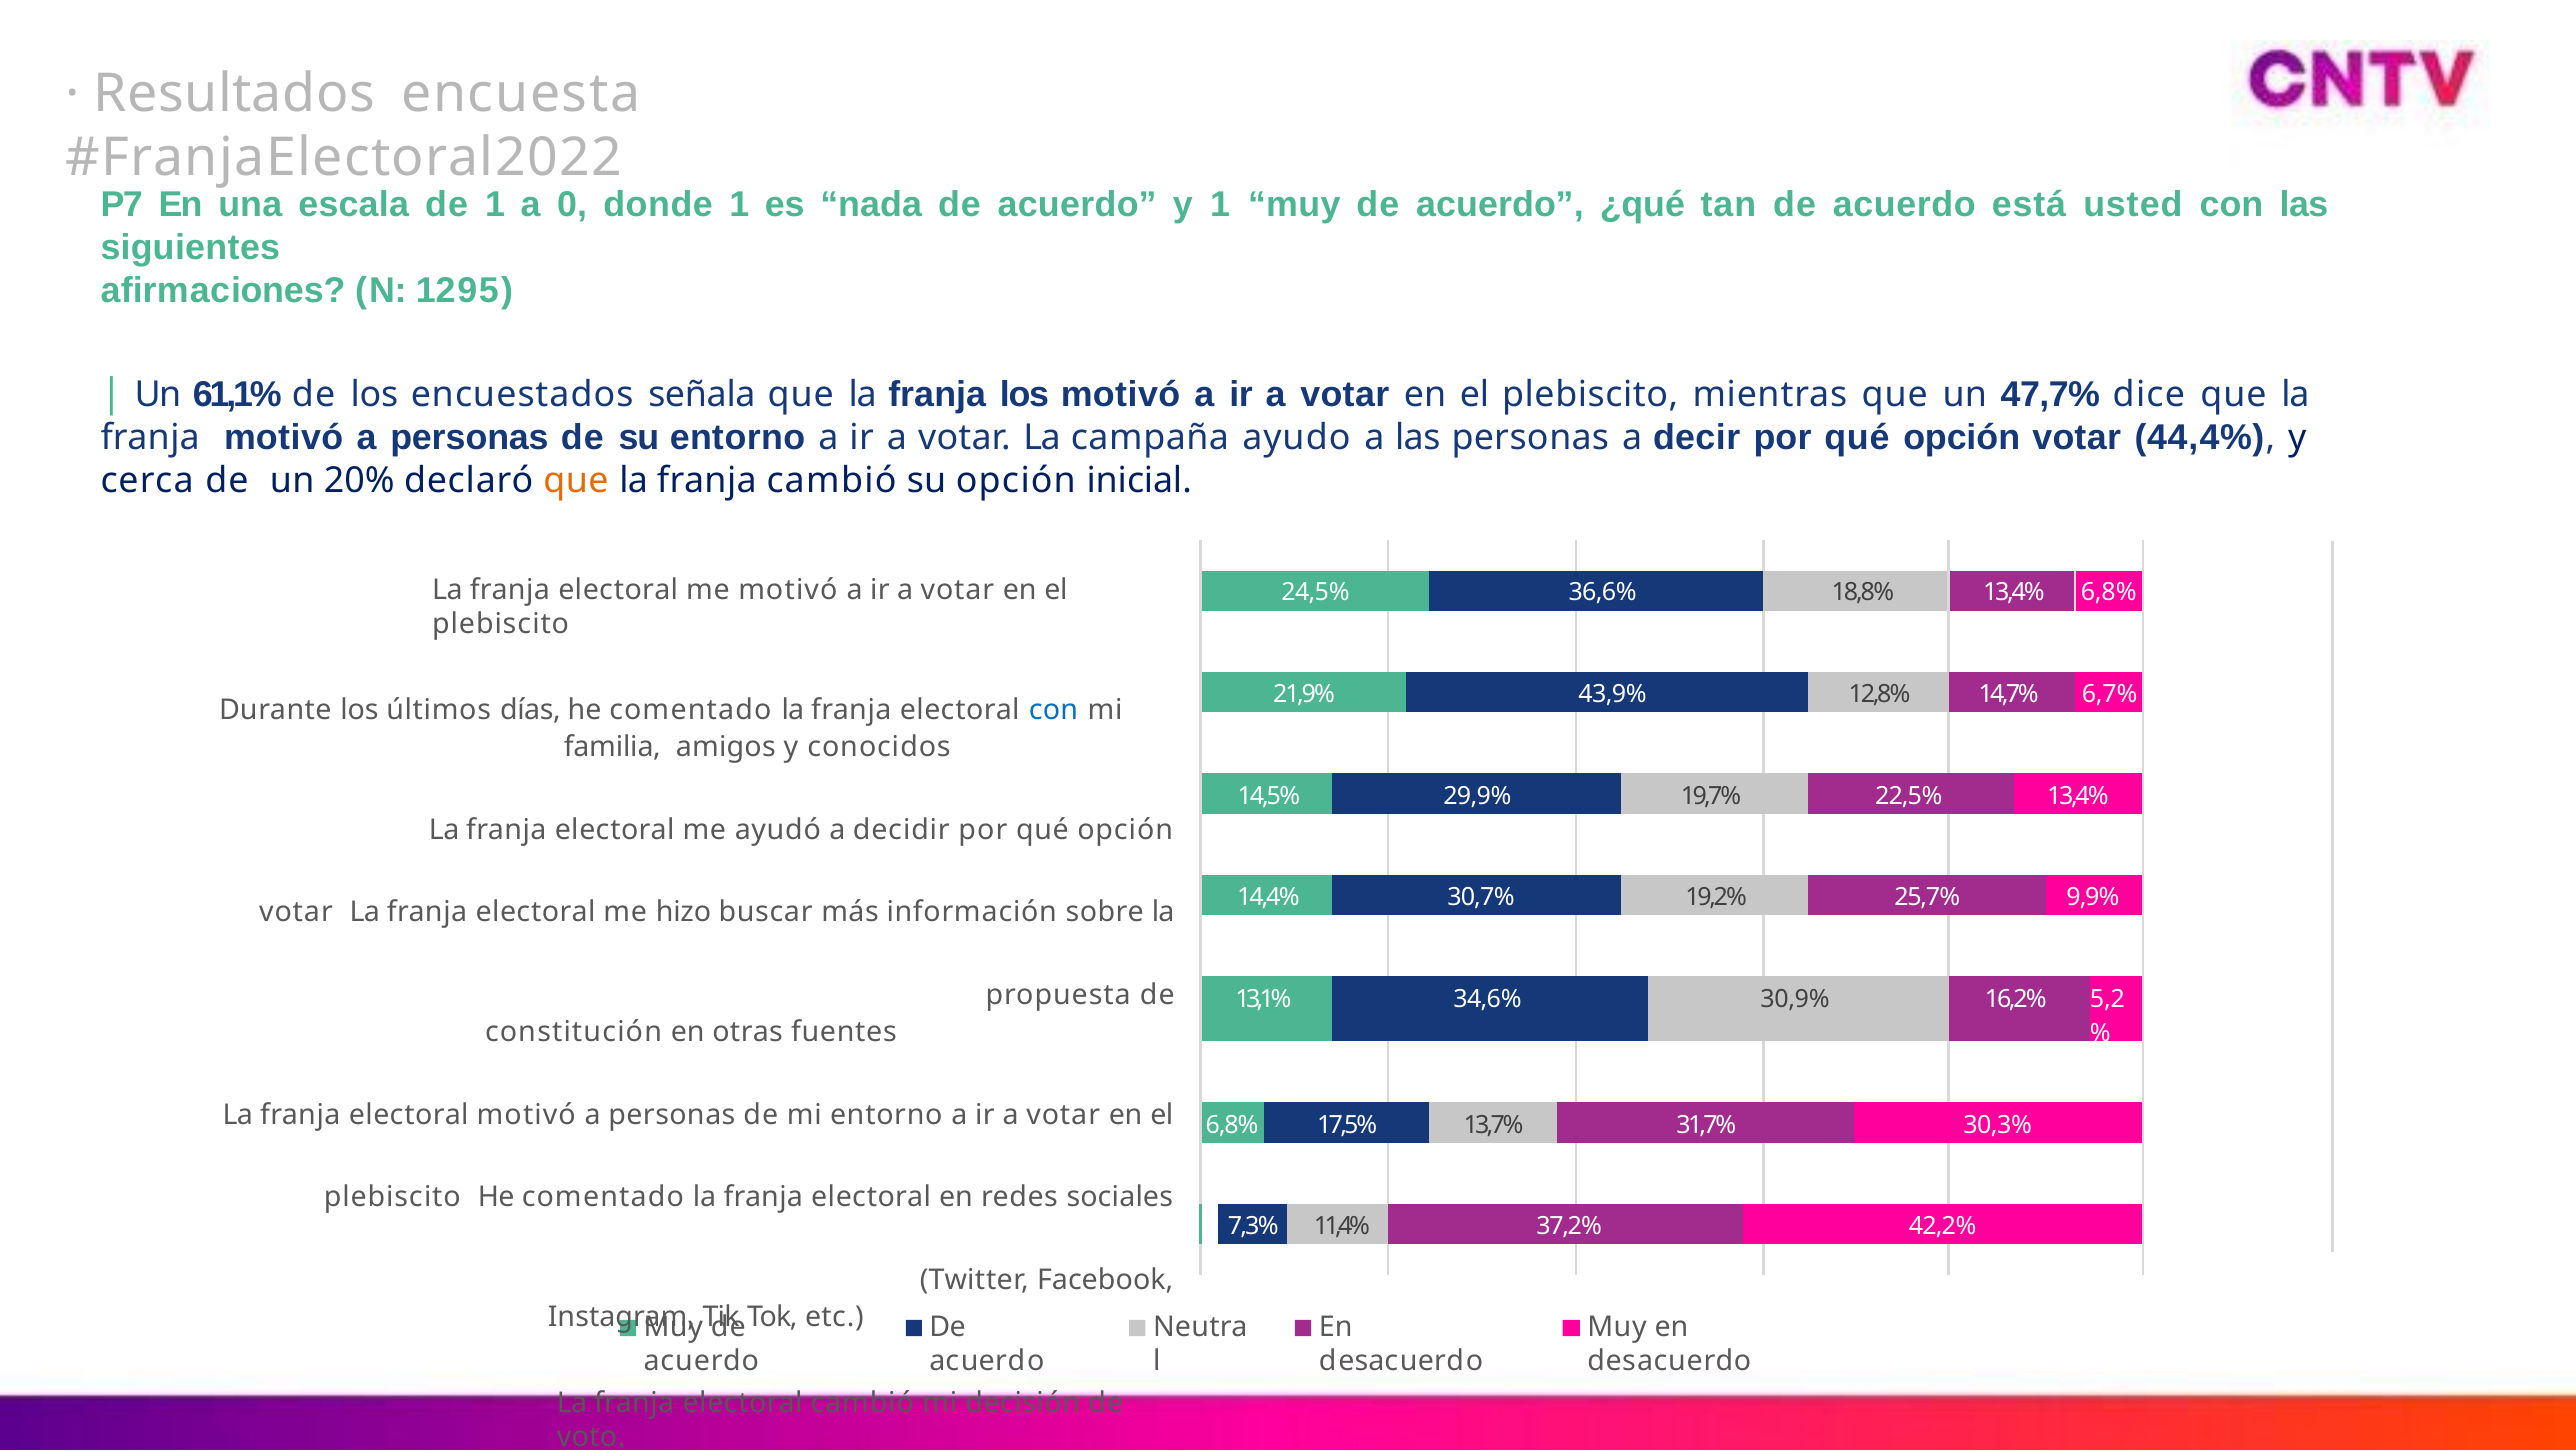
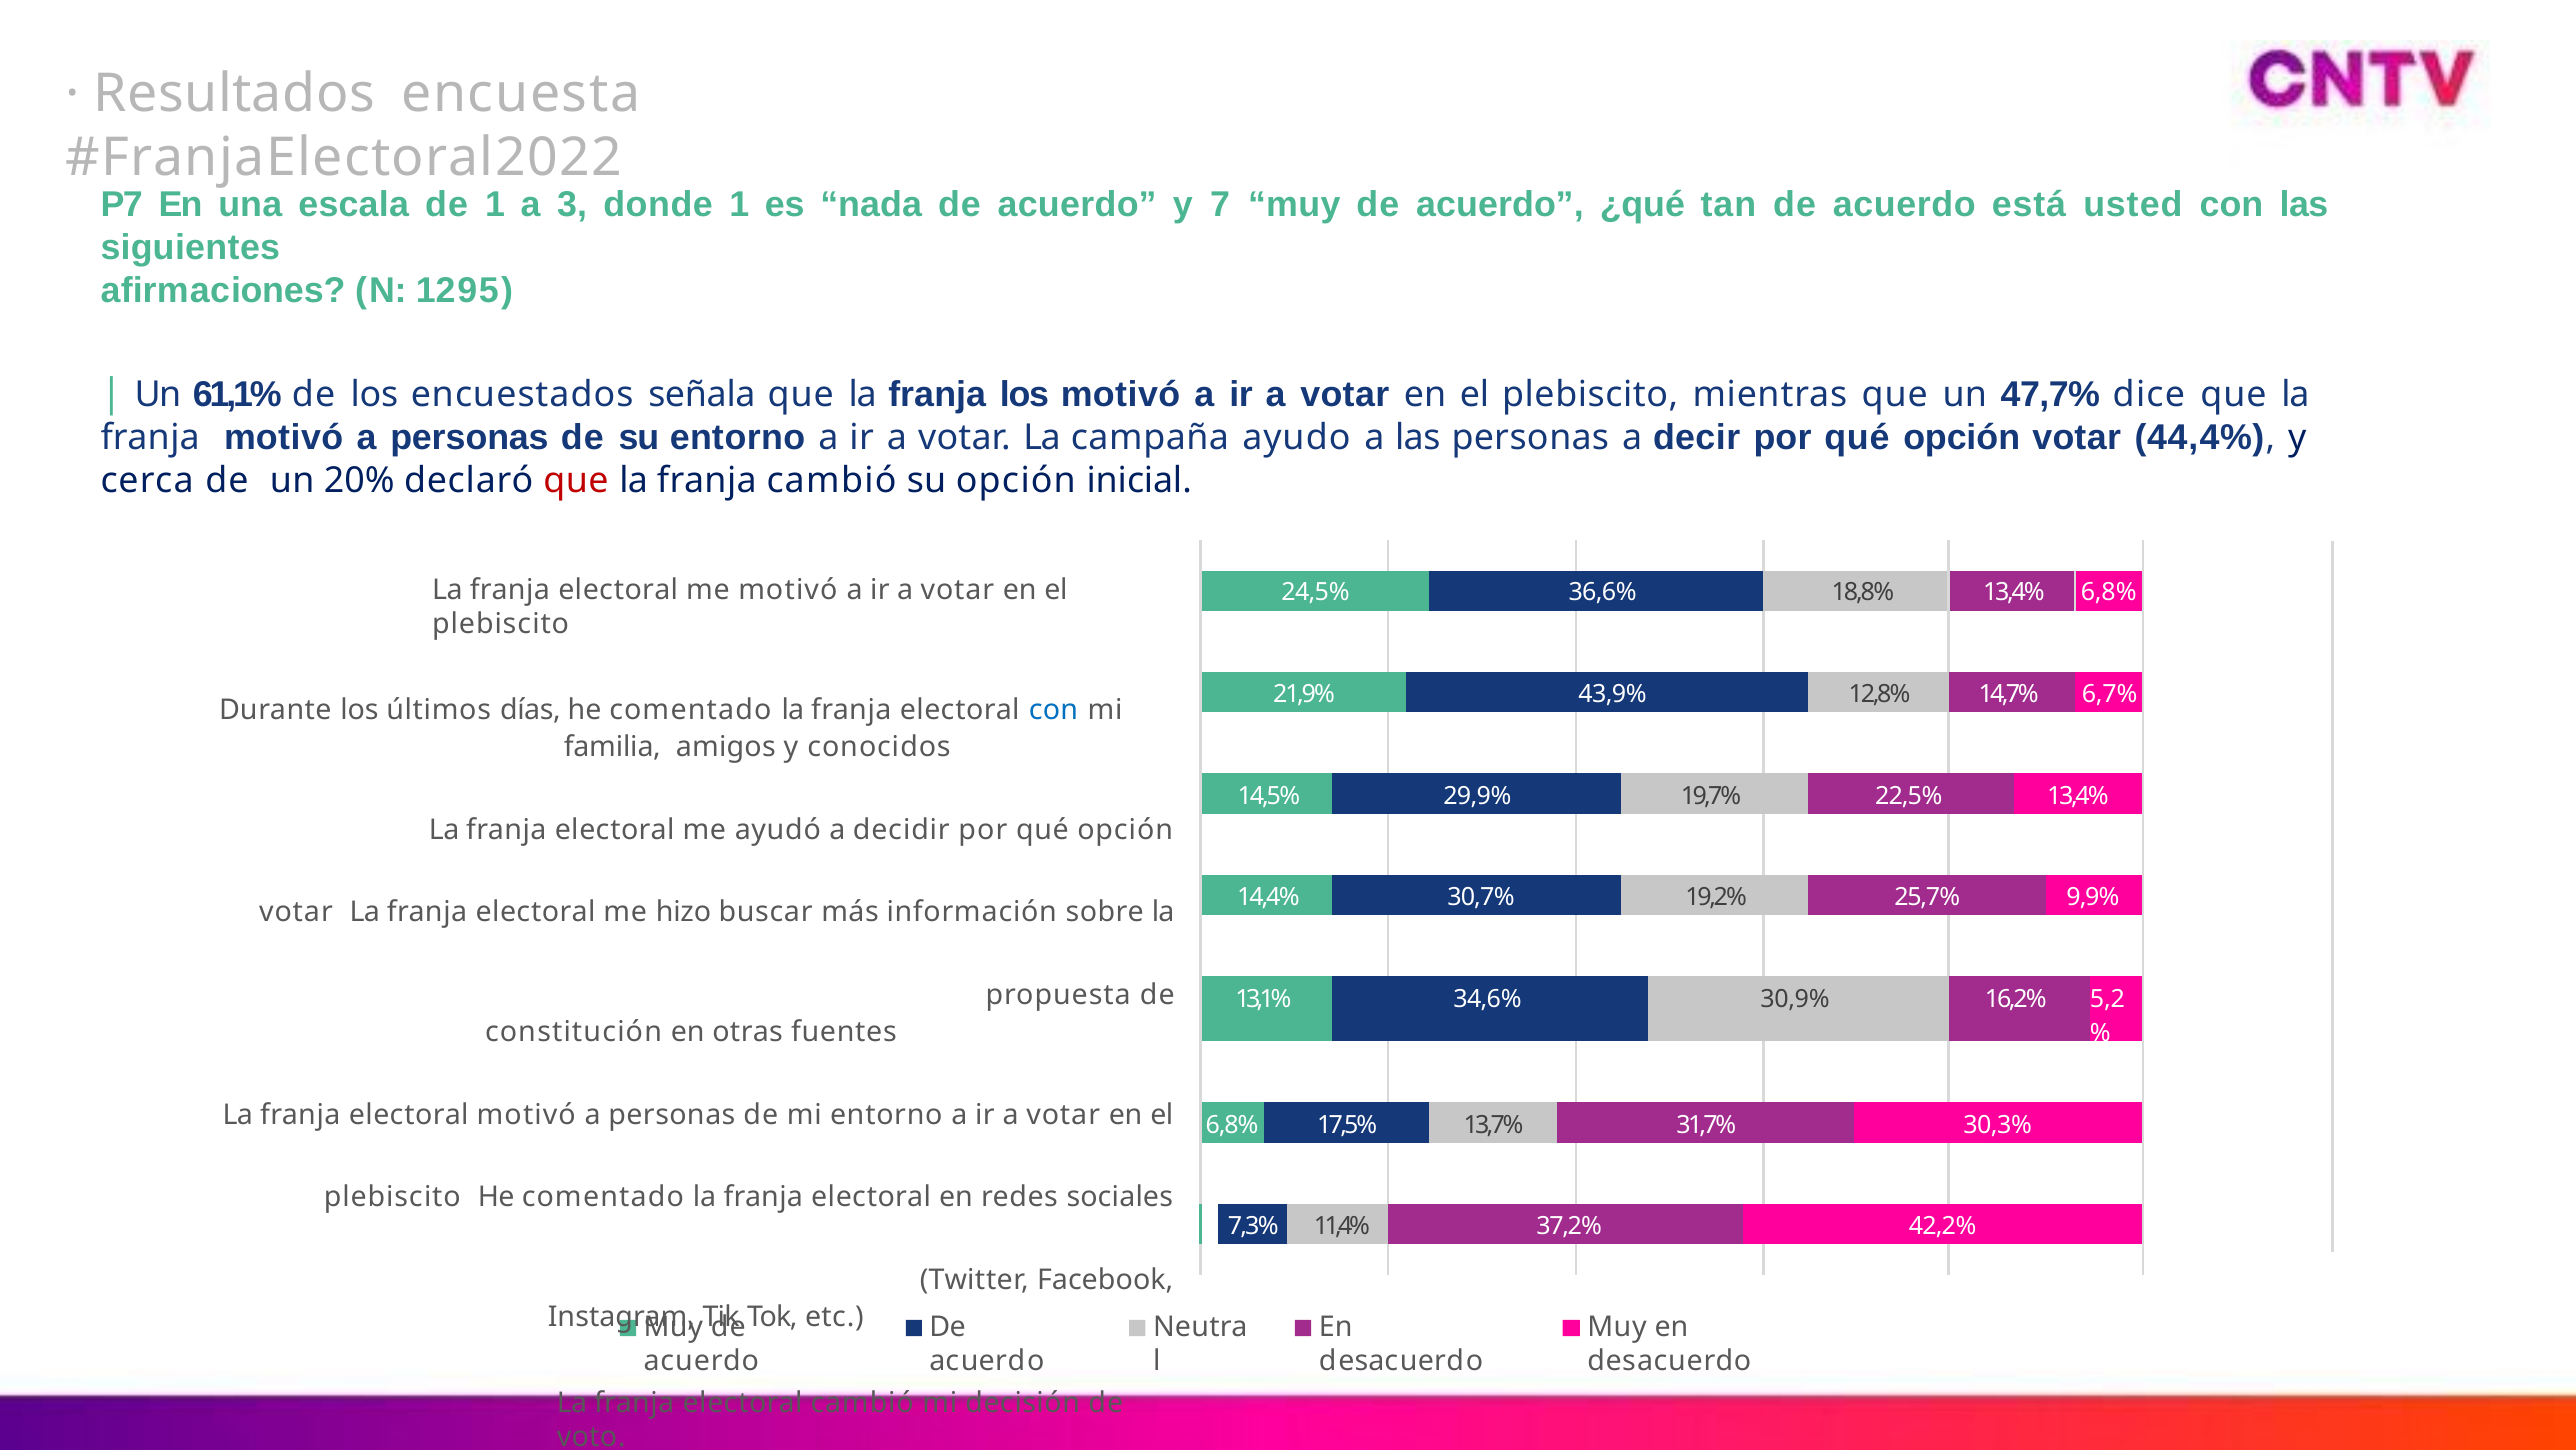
0: 0 -> 3 (572, 204)
y 1: 1 -> 7 (1220, 204)
que colour: orange -> red (576, 481)
